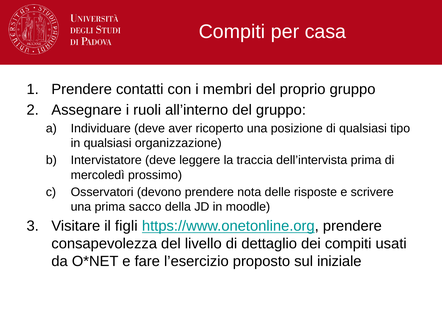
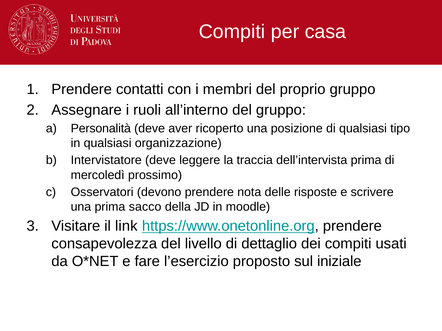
Individuare: Individuare -> Personalità (101, 129)
figli: figli -> link (126, 226)
